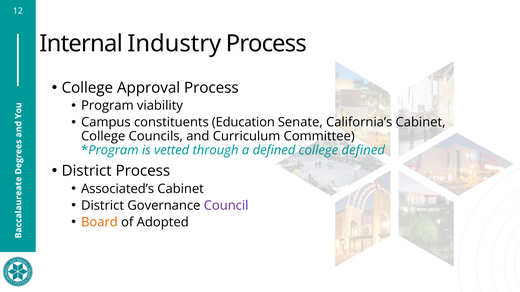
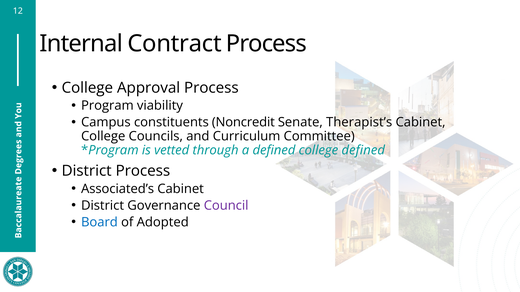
Industry: Industry -> Contract (175, 44)
Education: Education -> Noncredit (243, 123)
California’s: California’s -> Therapist’s (359, 123)
Board colour: orange -> blue (99, 223)
